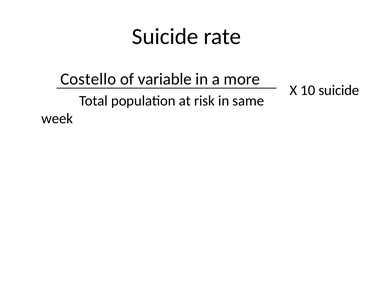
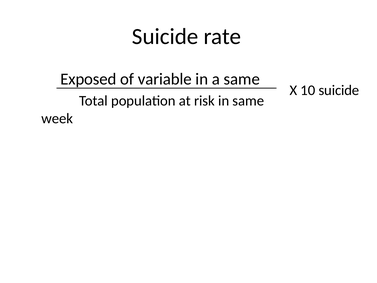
Costello: Costello -> Exposed (88, 79)
a more: more -> same (242, 79)
